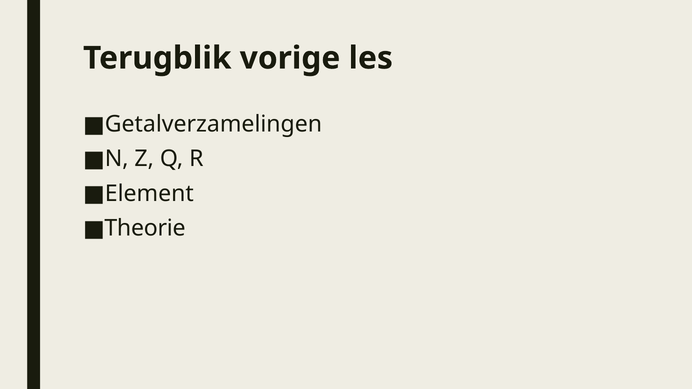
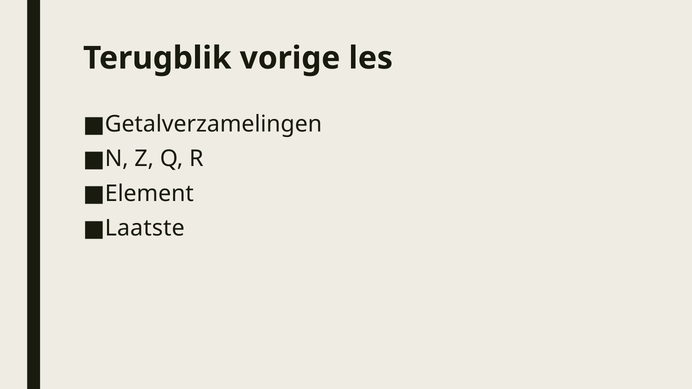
Theorie: Theorie -> Laatste (145, 228)
